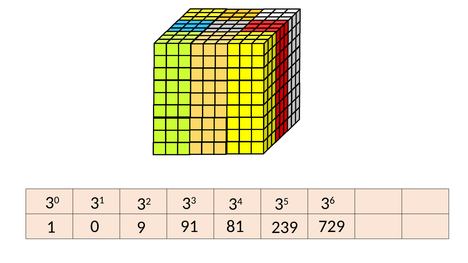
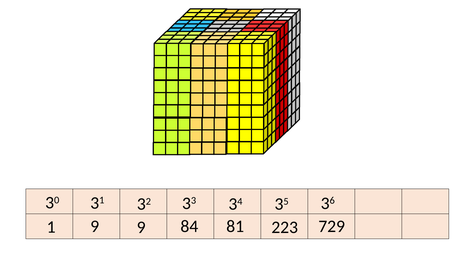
1 0: 0 -> 9 (95, 227)
91: 91 -> 84 (189, 227)
239: 239 -> 223 (285, 228)
